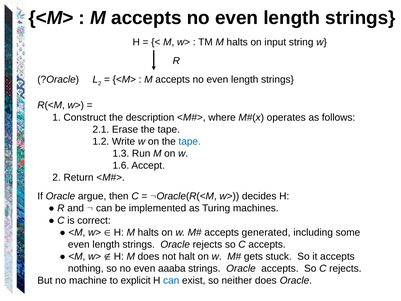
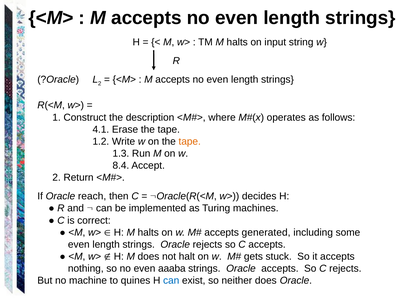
2.1: 2.1 -> 4.1 (101, 129)
tape colour: blue -> orange (190, 141)
1.6: 1.6 -> 8.4 (121, 165)
argue: argue -> reach (92, 196)
explicit: explicit -> quines (136, 280)
